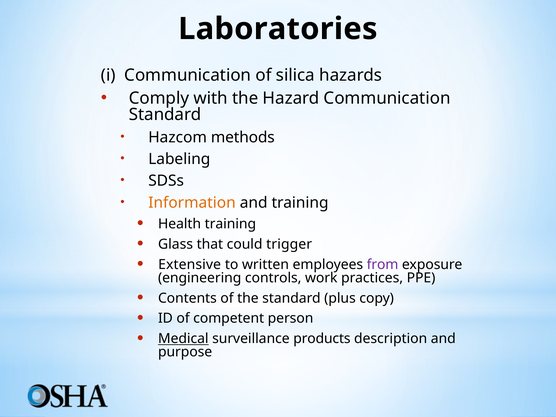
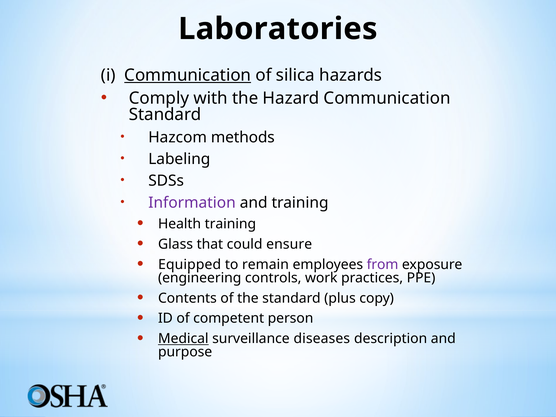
Communication underline: none -> present (188, 75)
Information colour: orange -> purple (192, 203)
trigger: trigger -> ensure (289, 244)
Extensive: Extensive -> Equipped (190, 264)
written: written -> remain (265, 264)
products: products -> diseases (322, 339)
